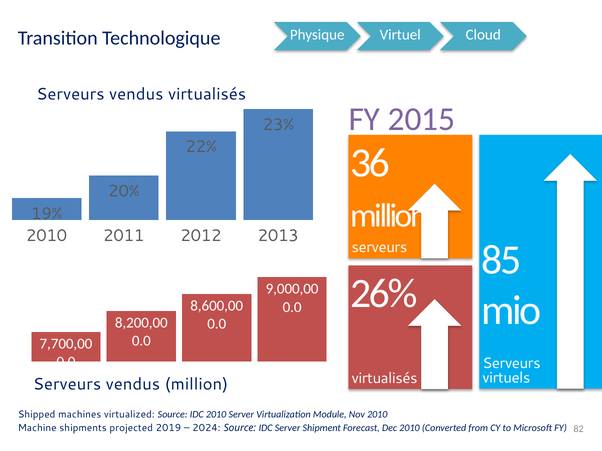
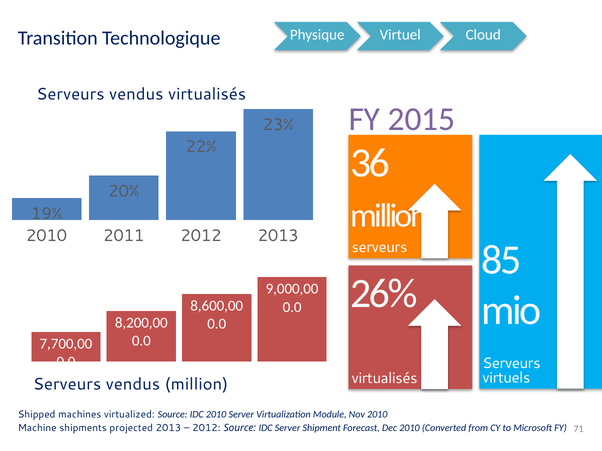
projected 2019: 2019 -> 2013 (168, 429)
2024: 2024 -> 2012 (206, 429)
82: 82 -> 71 (579, 429)
